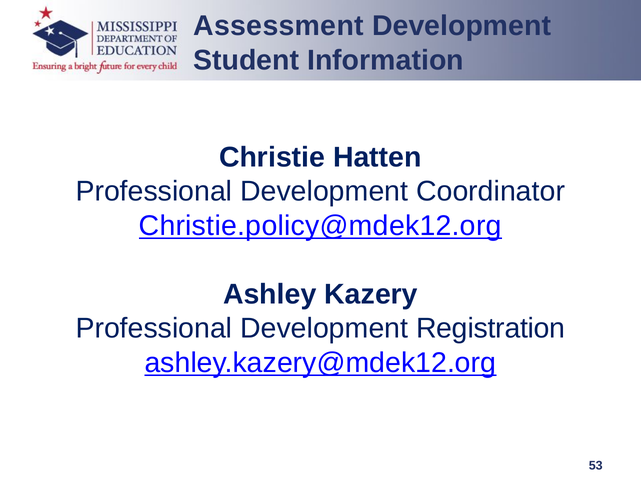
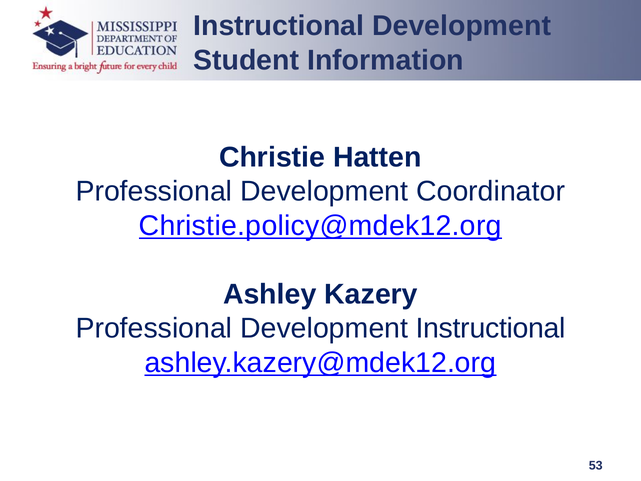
Assessment: Assessment -> Instructional (279, 26)
Development Registration: Registration -> Instructional (491, 328)
